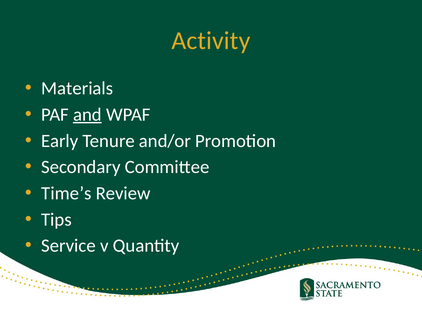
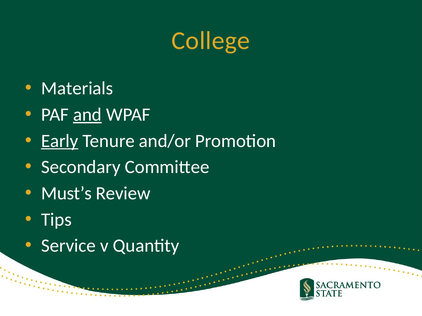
Activity: Activity -> College (211, 41)
Early underline: none -> present (60, 141)
Time’s: Time’s -> Must’s (67, 194)
